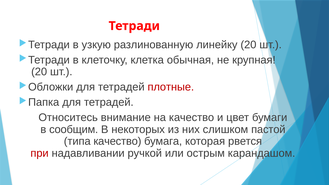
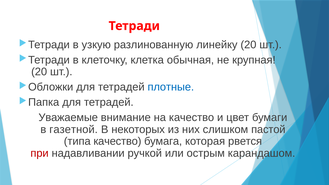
плотные colour: red -> blue (171, 87)
Относитесь: Относитесь -> Уважаемые (68, 118)
сообщим: сообщим -> газетной (74, 129)
